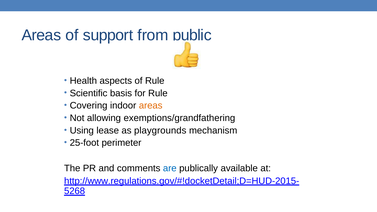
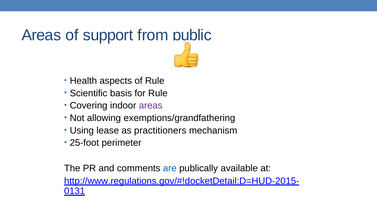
areas colour: orange -> purple (151, 106)
playgrounds: playgrounds -> practitioners (160, 130)
5268: 5268 -> 0131 (75, 191)
